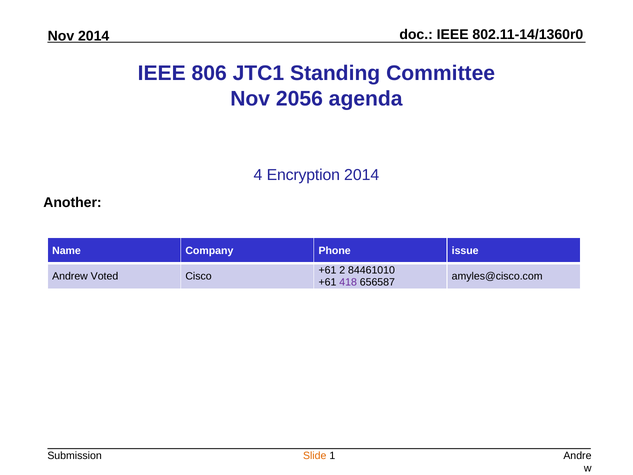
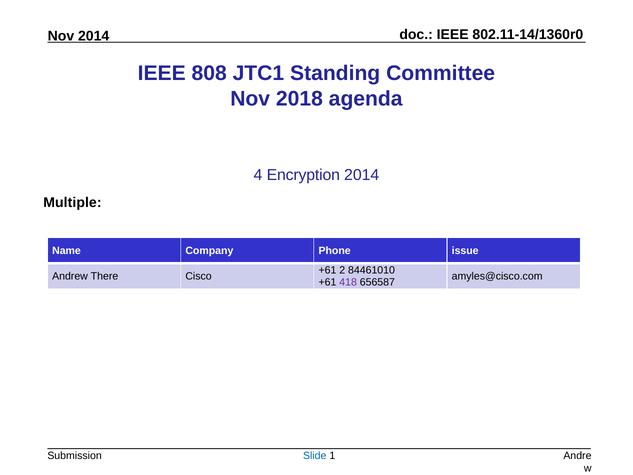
806: 806 -> 808 (209, 73)
2056: 2056 -> 2018 (299, 99)
Another: Another -> Multiple (72, 203)
Voted: Voted -> There (104, 276)
Slide colour: orange -> blue (315, 455)
